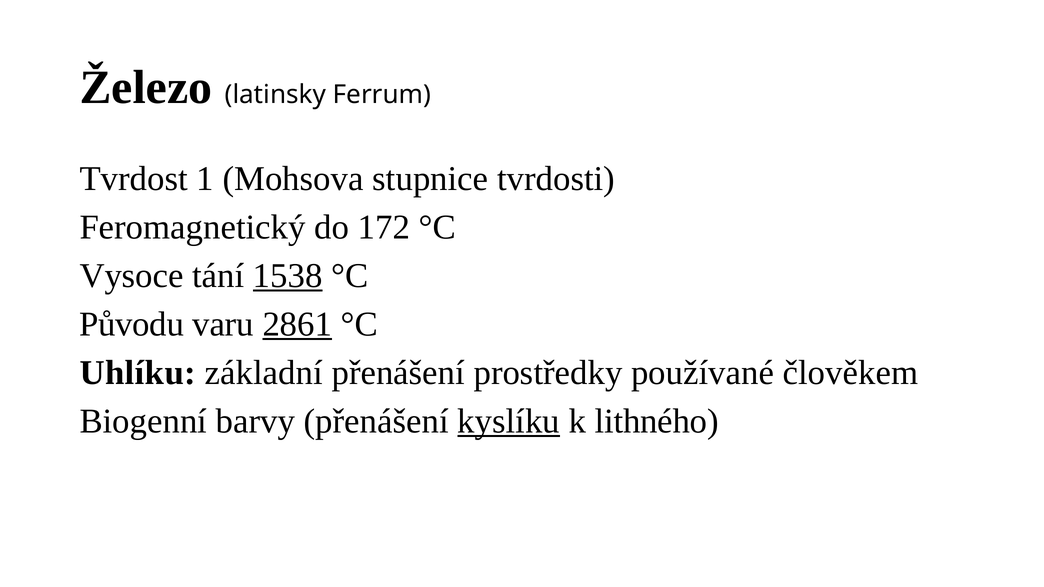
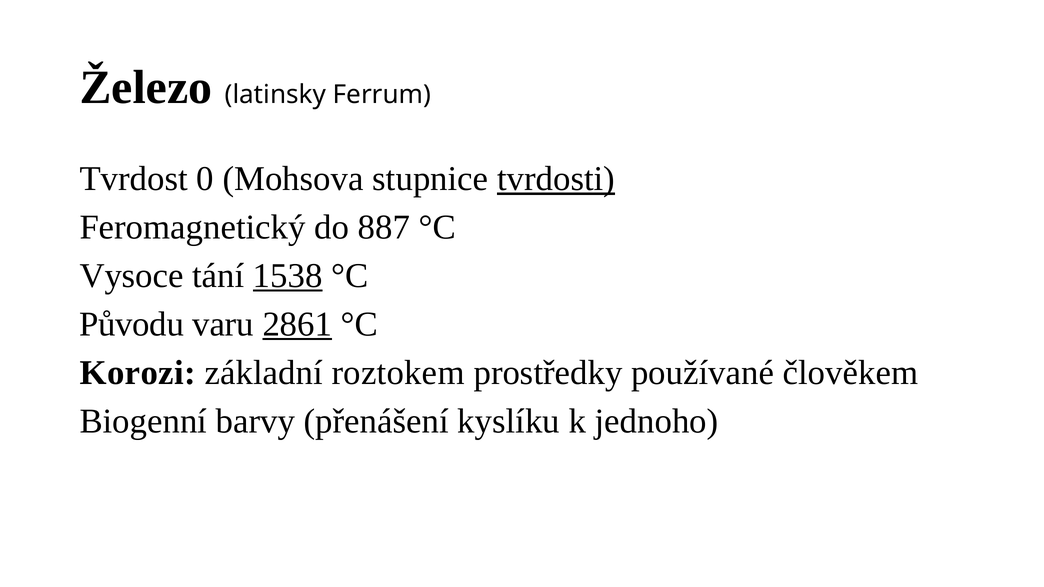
1: 1 -> 0 (205, 179)
tvrdosti underline: none -> present (556, 179)
172: 172 -> 887 (384, 227)
Uhlíku: Uhlíku -> Korozi (138, 373)
základní přenášení: přenášení -> roztokem (398, 373)
kyslíku underline: present -> none (509, 421)
lithného: lithného -> jednoho (657, 421)
